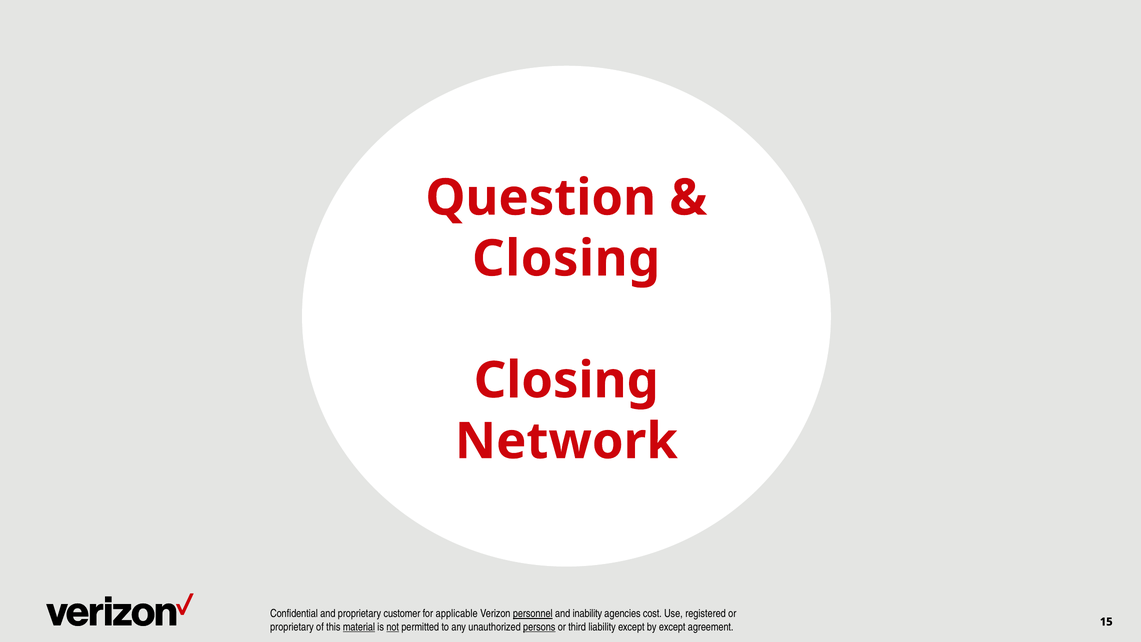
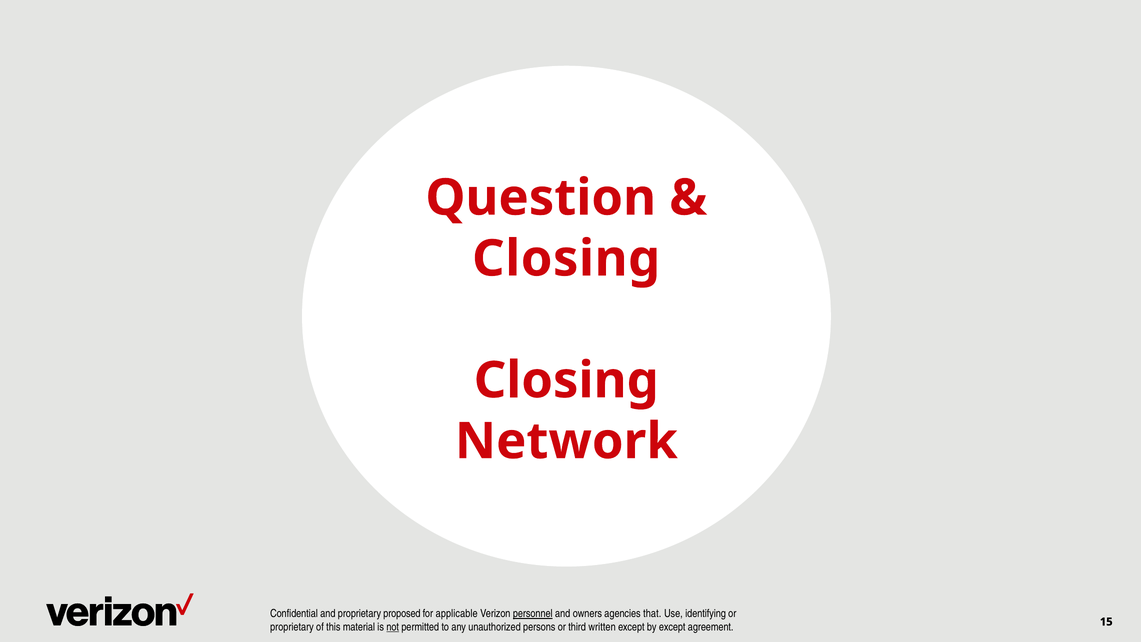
customer: customer -> proposed (402, 614)
inability: inability -> owners (587, 614)
cost: cost -> that (652, 614)
registered: registered -> identifying (706, 614)
material underline: present -> none (359, 627)
persons underline: present -> none (539, 627)
liability: liability -> written (602, 627)
